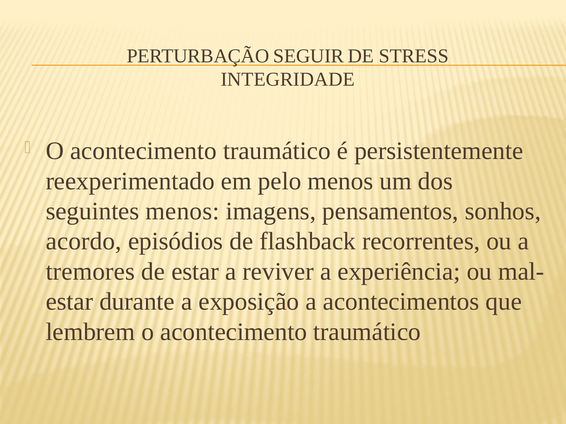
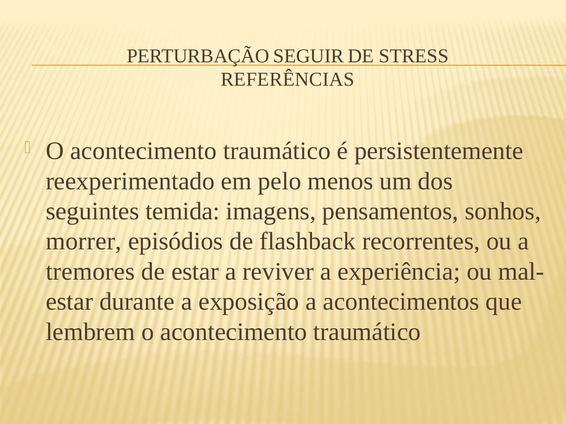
INTEGRIDADE: INTEGRIDADE -> REFERÊNCIAS (288, 80)
seguintes menos: menos -> temida (183, 211)
acordo: acordo -> morrer (84, 242)
